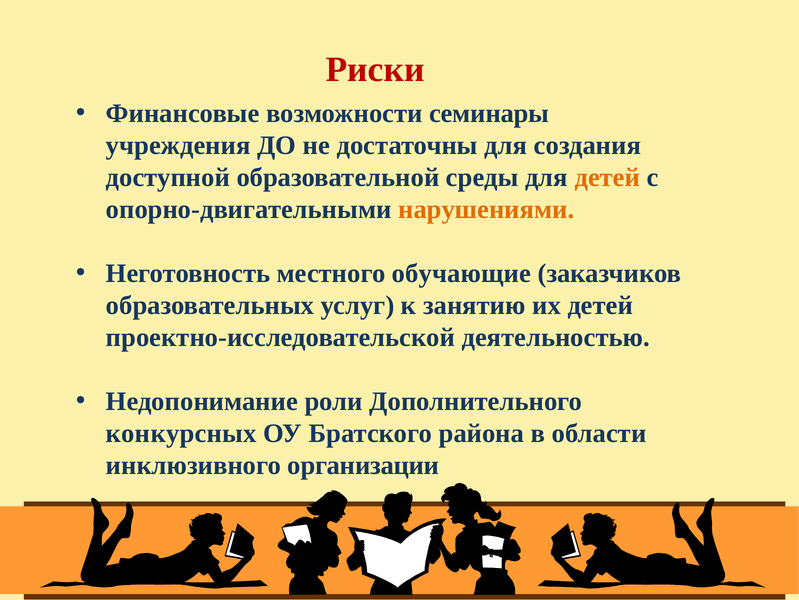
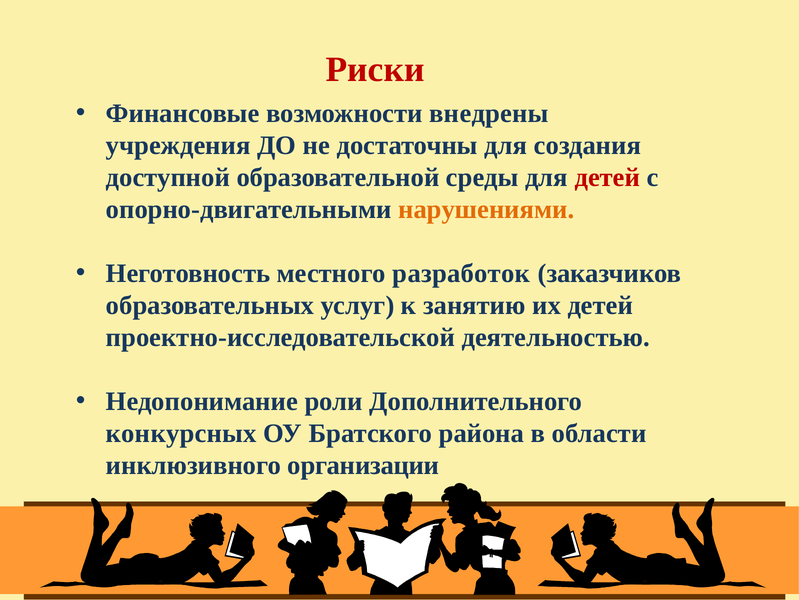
семинары: семинары -> внедрены (489, 113)
детей colour: orange -> red (607, 177)
обучающие: обучающие -> разработок (461, 273)
